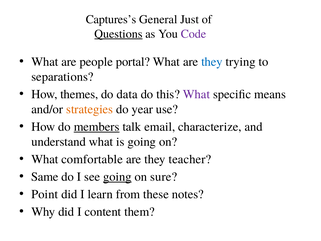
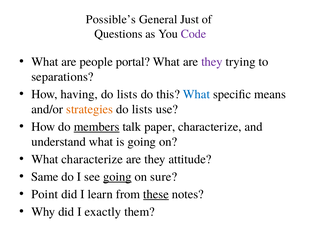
Captures’s: Captures’s -> Possible’s (111, 19)
Questions underline: present -> none (118, 34)
they colour: blue -> purple (212, 62)
themes: themes -> having (79, 94)
data: data -> lists (127, 94)
What colour: purple -> blue (196, 94)
year: year -> lists (142, 109)
email: email -> paper (160, 127)
What comfortable: comfortable -> characterize (92, 159)
teacher: teacher -> attitude (190, 159)
these underline: none -> present (156, 194)
content: content -> exactly (103, 212)
